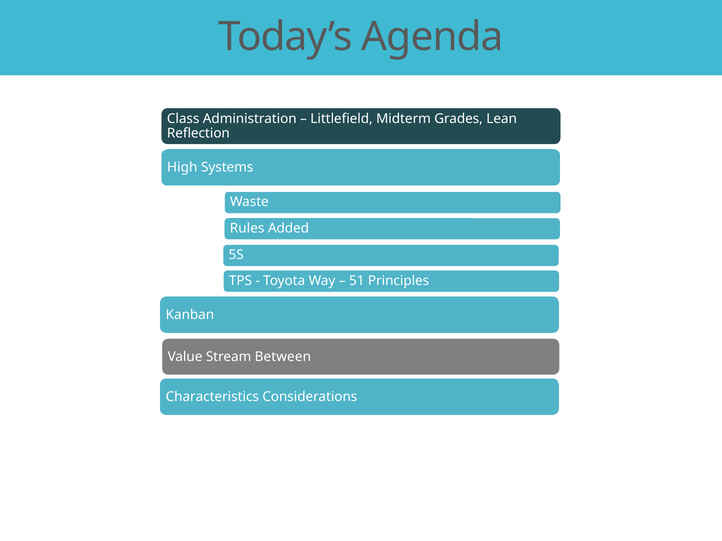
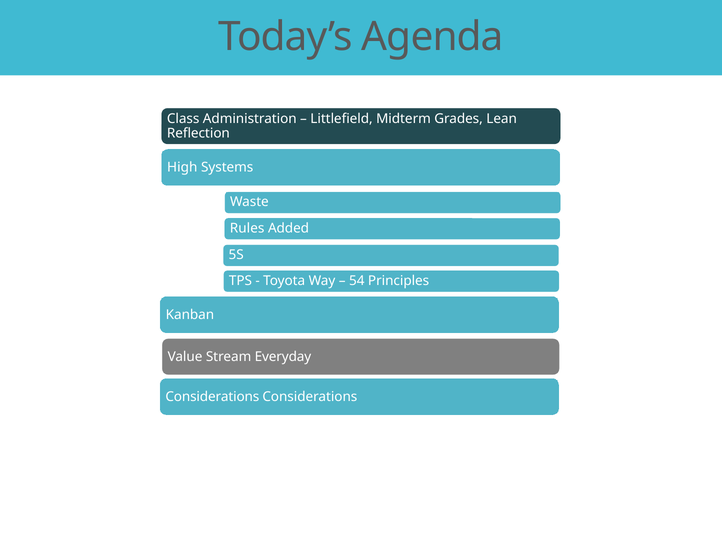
51: 51 -> 54 (357, 281)
Between: Between -> Everyday (283, 357)
Characteristics: Characteristics -> Considerations (212, 397)
